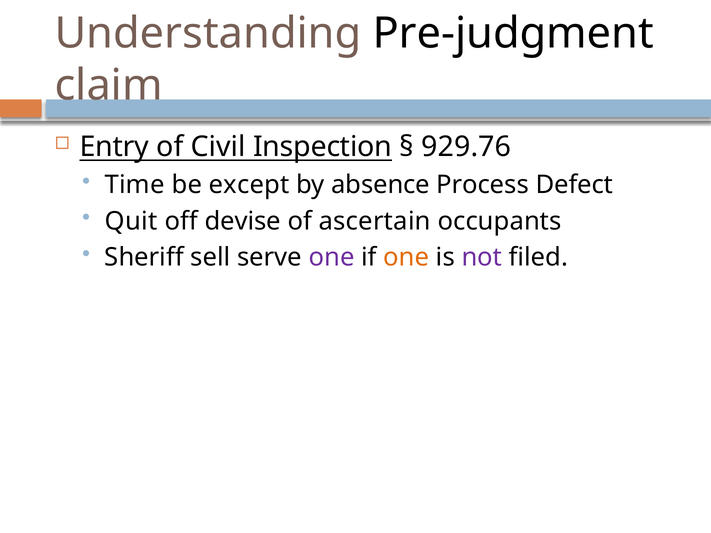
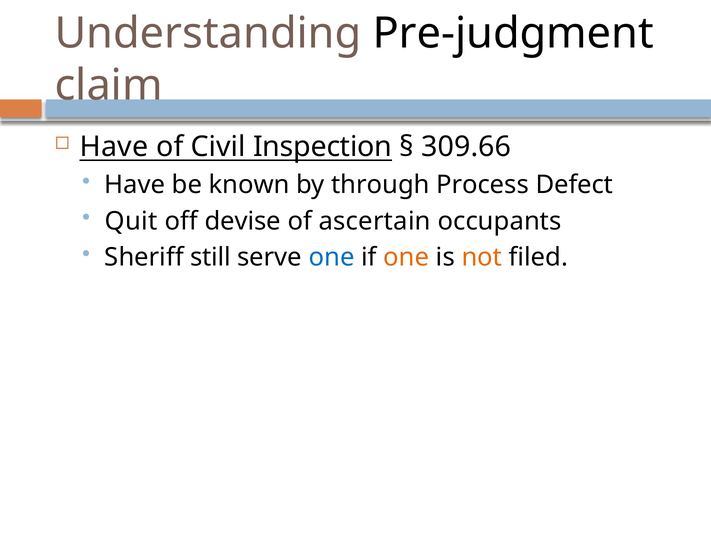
Entry: Entry -> Have (114, 147)
929.76: 929.76 -> 309.66 (466, 147)
Time: Time -> Have (135, 185)
except: except -> known (249, 185)
absence: absence -> through (380, 185)
sell: sell -> still (211, 257)
one colour: purple -> blue (332, 257)
not colour: purple -> orange (482, 257)
